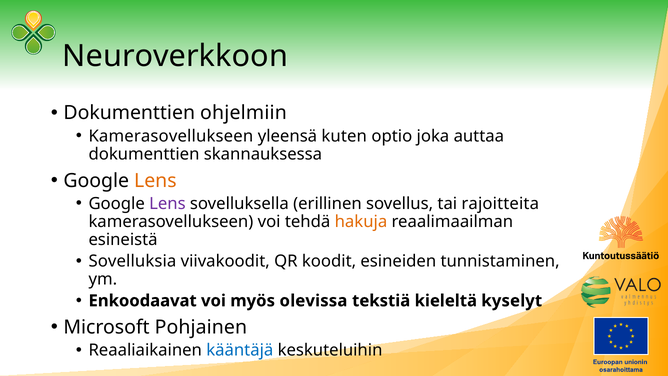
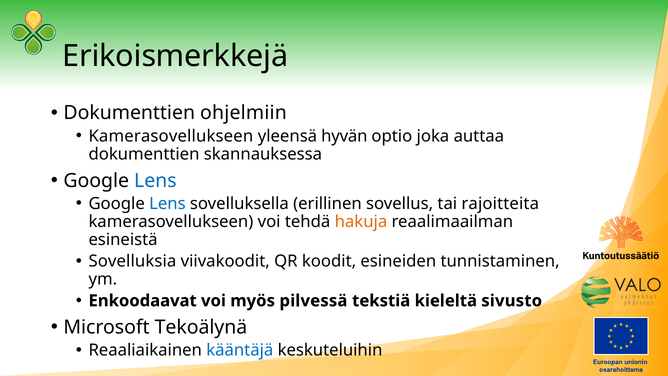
Neuroverkkoon: Neuroverkkoon -> Erikoismerkkejä (175, 56)
kuten: kuten -> hyvän (344, 136)
Lens colour: orange -> blue (155, 180)
Lens colour: purple -> blue (167, 204)
olevissa: olevissa -> pilvessä (313, 301)
kyselyt: kyselyt -> sivusto (512, 301)
Pohjainen: Pohjainen -> Tekoälynä (201, 327)
